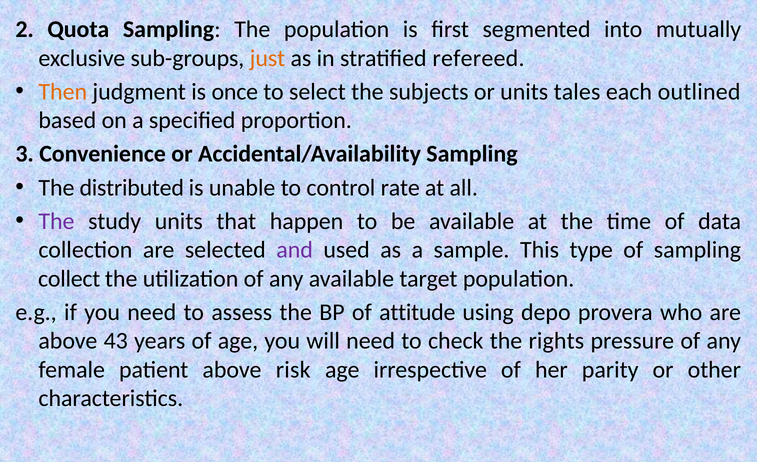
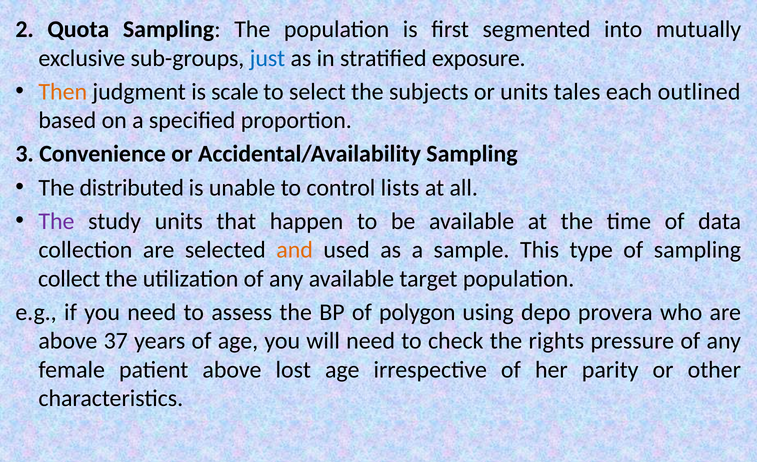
just colour: orange -> blue (267, 58)
refereed: refereed -> exposure (479, 58)
once: once -> scale (235, 92)
rate: rate -> lists (400, 187)
and colour: purple -> orange (295, 250)
attitude: attitude -> polygon (417, 312)
43: 43 -> 37 (116, 341)
risk: risk -> lost (293, 369)
